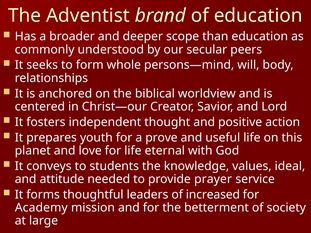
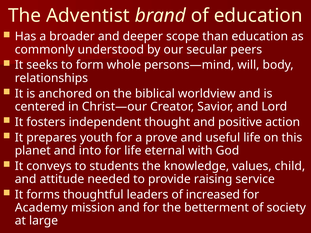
love: love -> into (90, 151)
ideal: ideal -> child (290, 166)
prayer: prayer -> raising (213, 179)
